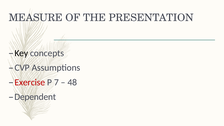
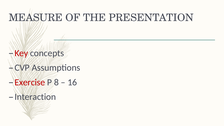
Key colour: black -> red (21, 53)
7: 7 -> 8 (56, 82)
48: 48 -> 16 (72, 82)
Dependent: Dependent -> Interaction (35, 97)
